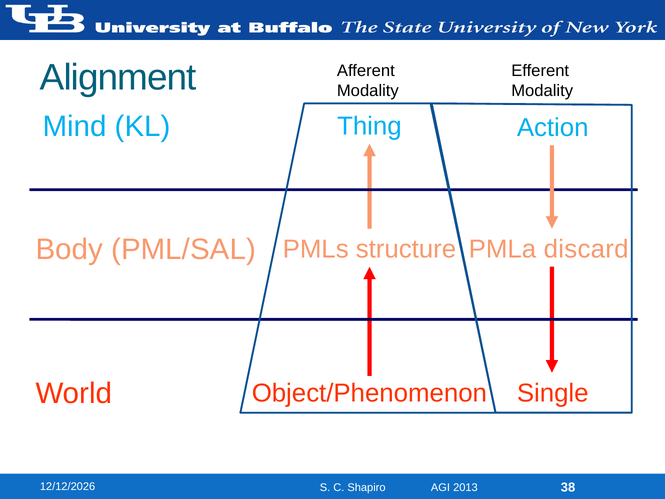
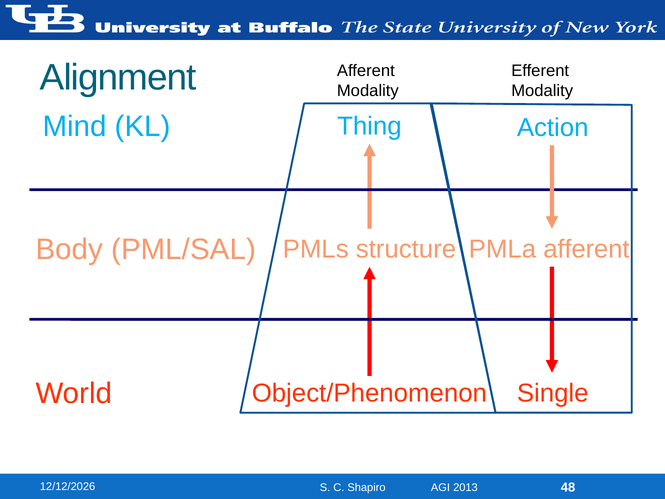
PMLa discard: discard -> afferent (586, 249)
38: 38 -> 48 (568, 487)
